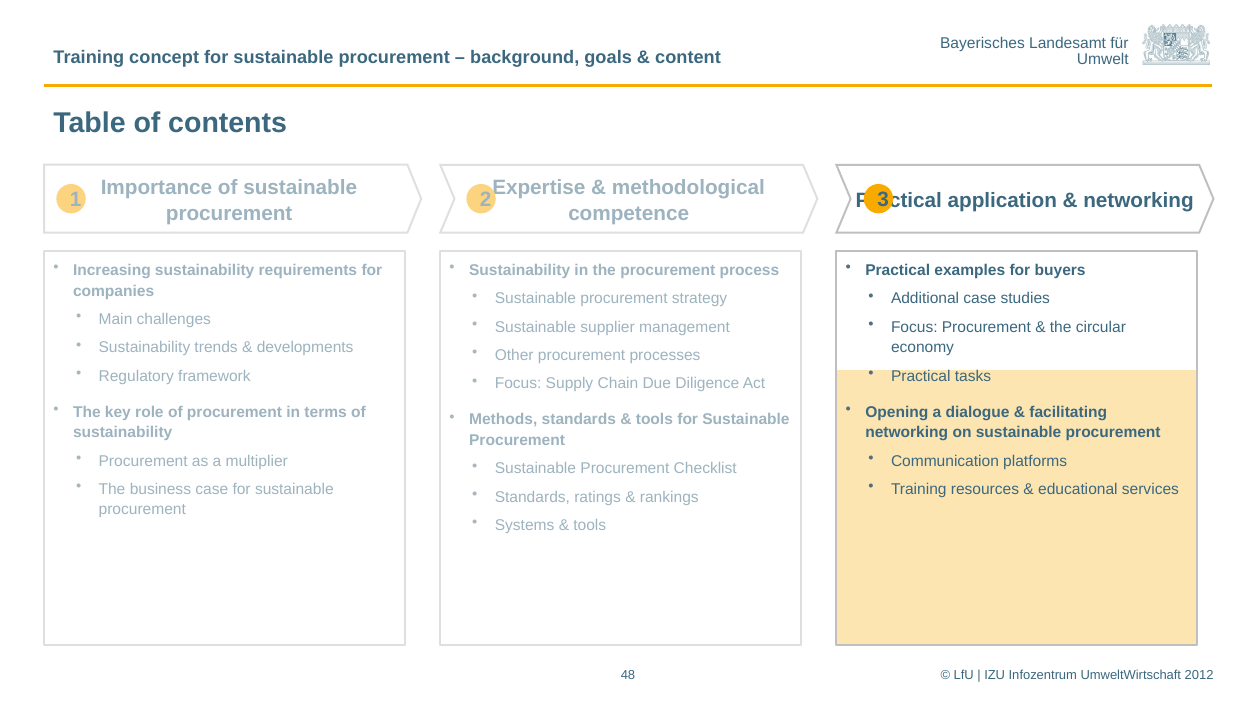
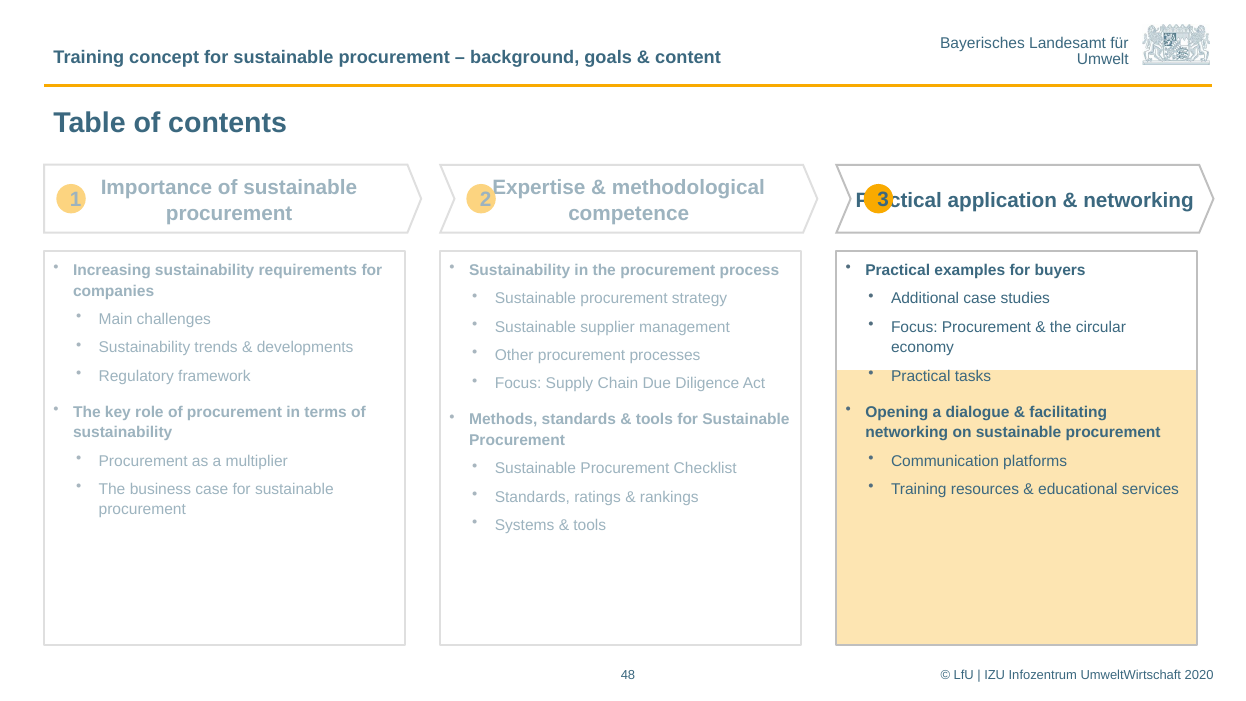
2012: 2012 -> 2020 (1199, 675)
